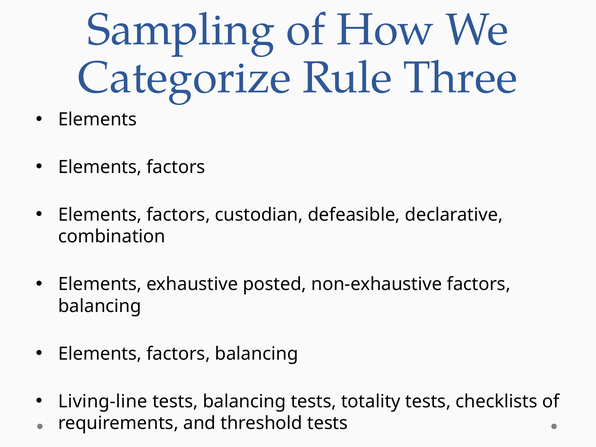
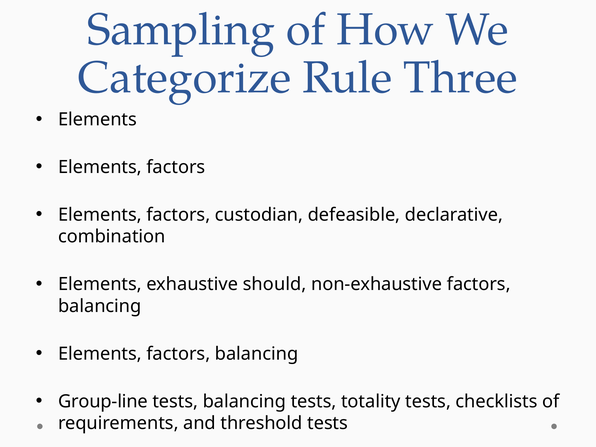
posted: posted -> should (275, 284)
Living-line: Living-line -> Group-line (103, 401)
